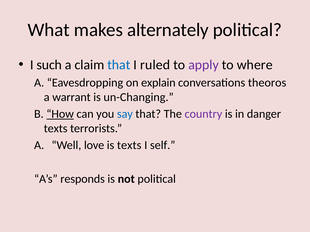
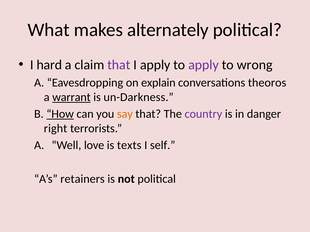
such: such -> hard (49, 65)
that colour: blue -> purple (119, 65)
I ruled: ruled -> apply (155, 65)
where: where -> wrong (255, 65)
warrant underline: none -> present (71, 97)
un-Changing: un-Changing -> un-Darkness (139, 97)
say colour: blue -> orange (125, 114)
texts: texts -> right (56, 129)
responds: responds -> retainers (83, 179)
